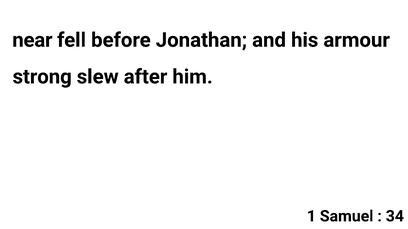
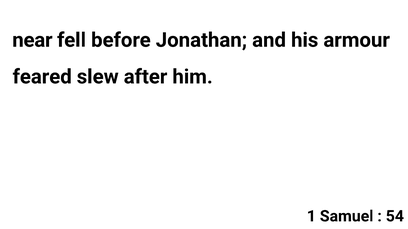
strong: strong -> feared (42, 77)
34: 34 -> 54 (395, 217)
